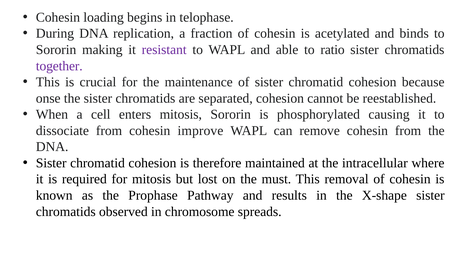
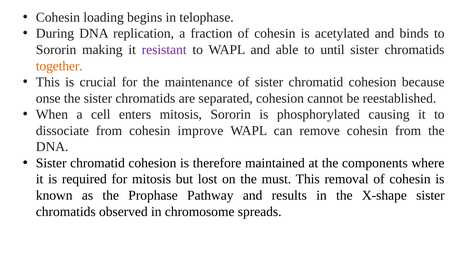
ratio: ratio -> until (333, 50)
together colour: purple -> orange (59, 66)
intracellular: intracellular -> components (375, 163)
